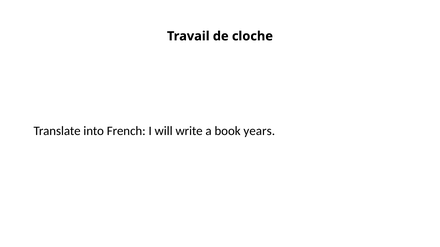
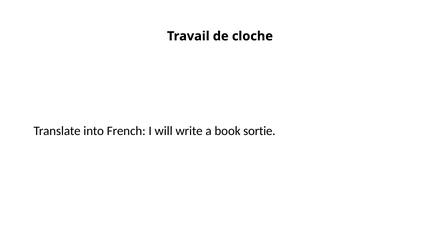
years: years -> sortie (259, 131)
